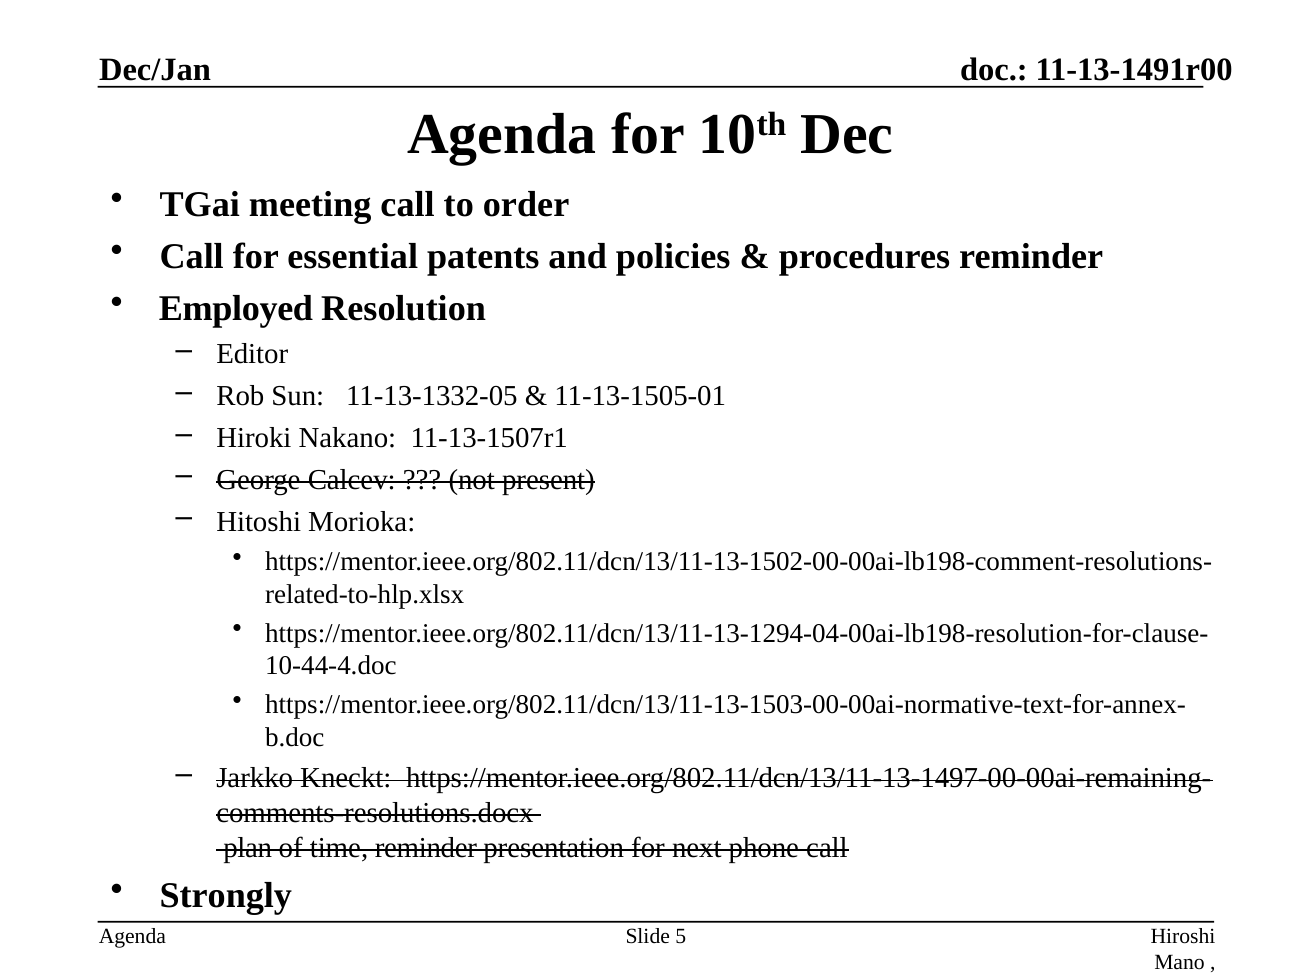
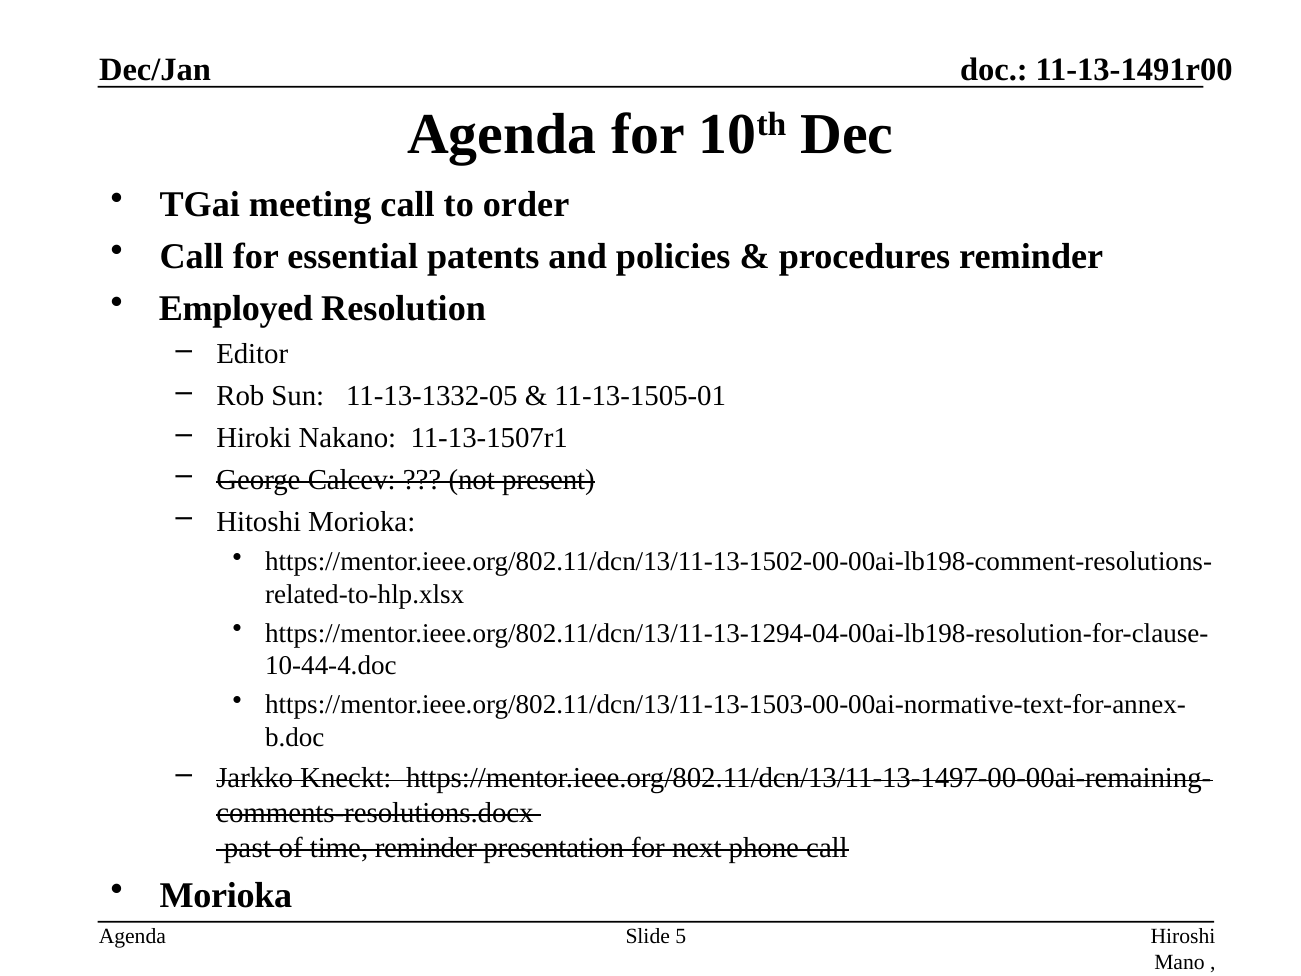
plan: plan -> past (247, 848)
Strongly: Strongly -> Morioka (226, 896)
